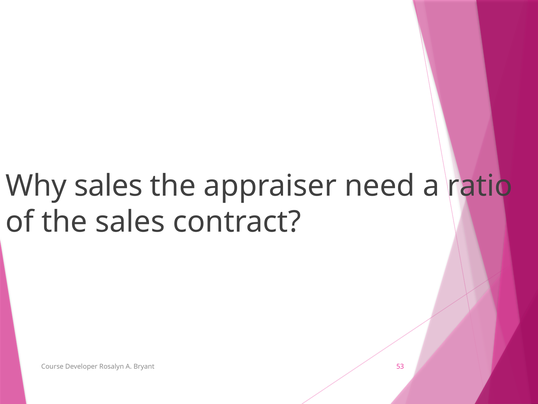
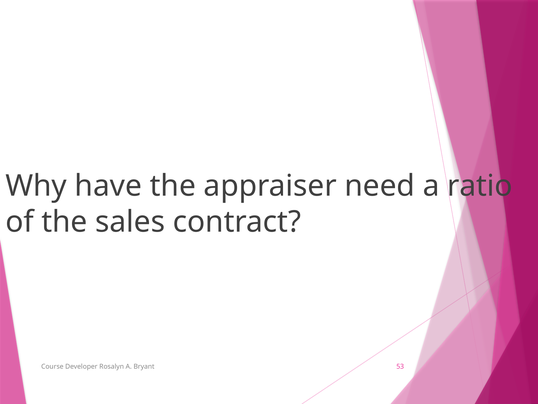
Why sales: sales -> have (108, 186)
